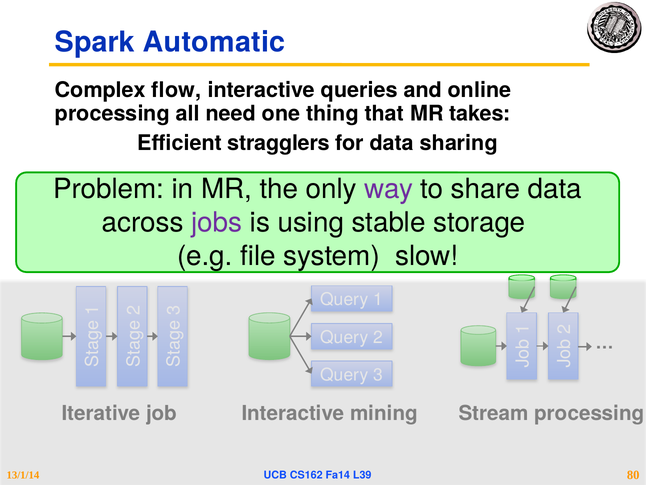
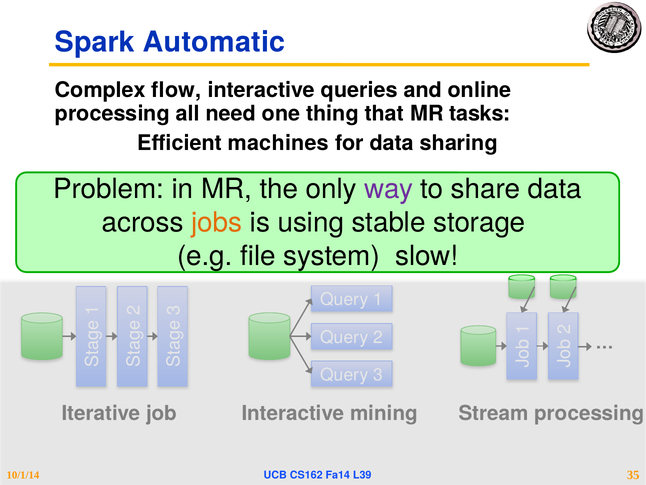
takes: takes -> tasks (480, 113)
stragglers: stragglers -> machines (278, 143)
jobs colour: purple -> orange (217, 222)
13/1/14: 13/1/14 -> 10/1/14 (23, 474)
80: 80 -> 35 (633, 475)
